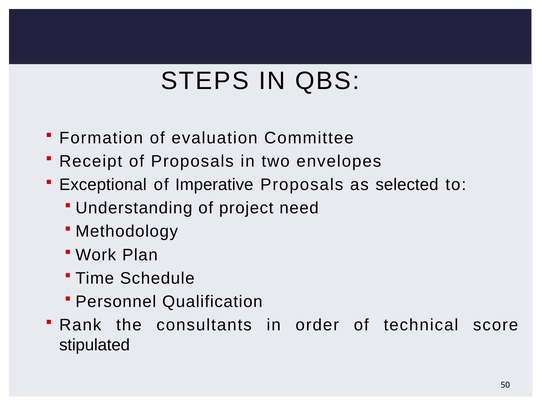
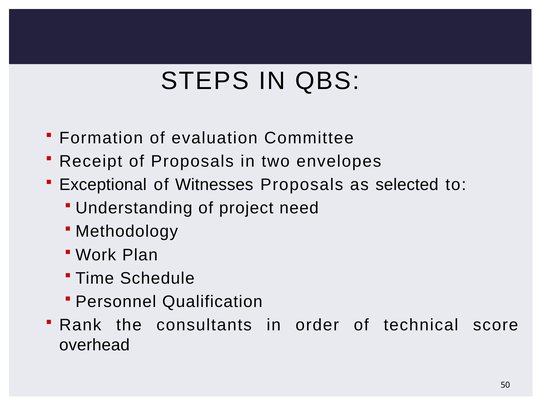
Imperative: Imperative -> Witnesses (214, 185)
stipulated: stipulated -> overhead (94, 345)
